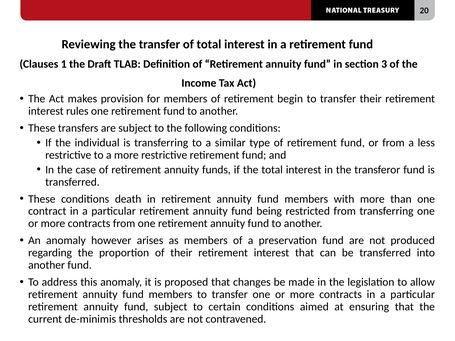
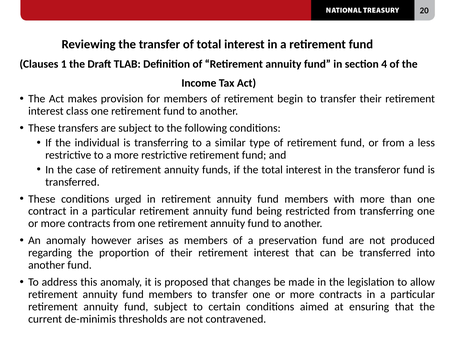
3: 3 -> 4 (384, 64)
rules: rules -> class (77, 111)
death: death -> urged (128, 199)
